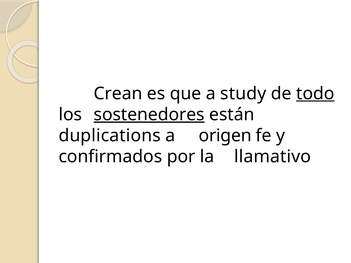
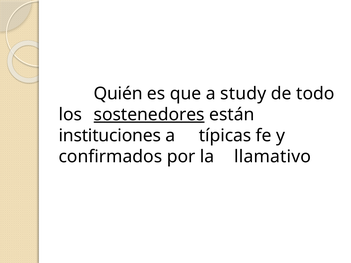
Crean: Crean -> Quién (118, 94)
todo underline: present -> none (315, 94)
duplications: duplications -> instituciones (110, 136)
origen: origen -> típicas (225, 136)
